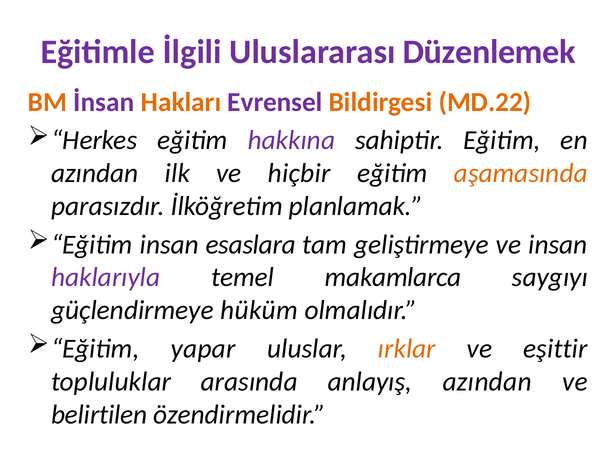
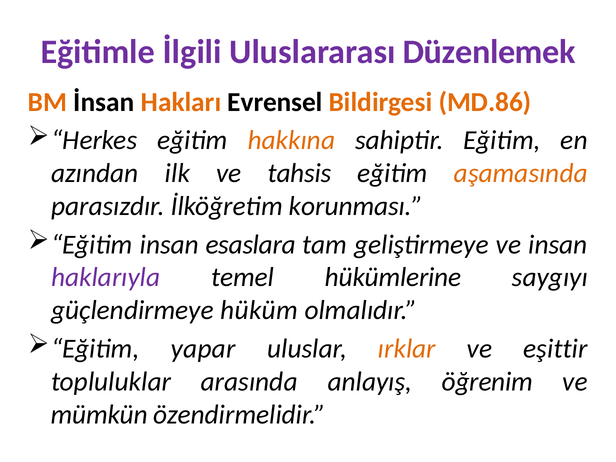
İnsan colour: purple -> black (104, 102)
Evrensel colour: purple -> black (275, 102)
MD.22: MD.22 -> MD.86 (485, 102)
hakkına colour: purple -> orange (291, 140)
hiçbir: hiçbir -> tahsis (299, 173)
planlamak: planlamak -> korunması (356, 206)
makamlarca: makamlarca -> hükümlerine (393, 277)
anlayış azından: azından -> öğrenim (487, 382)
belirtilen: belirtilen -> mümkün (99, 414)
